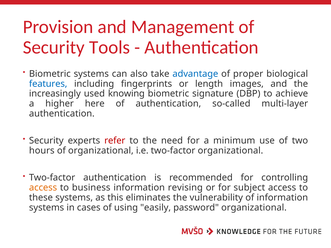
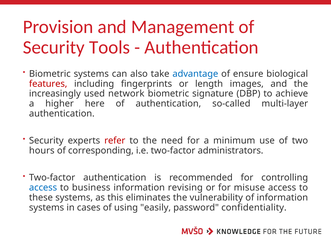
proper: proper -> ensure (248, 74)
features colour: blue -> red (48, 84)
knowing: knowing -> network (126, 94)
of organizational: organizational -> corresponding (101, 151)
two-factor organizational: organizational -> administrators (231, 151)
access colour: orange -> blue (43, 188)
subject: subject -> misuse (249, 188)
password organizational: organizational -> confidentiality (254, 208)
